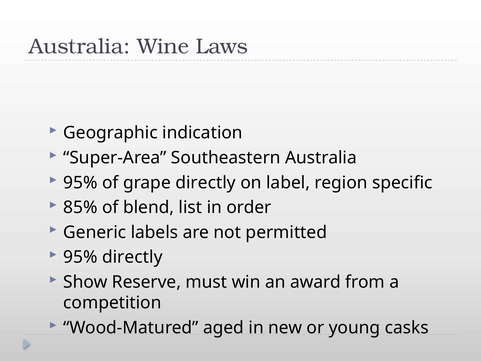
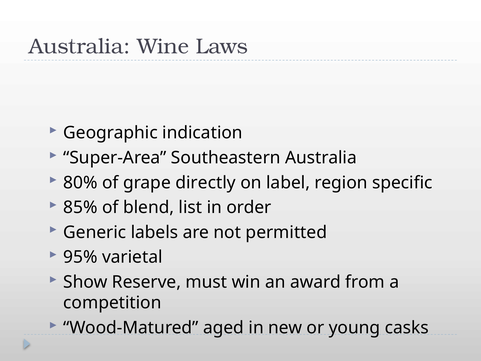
95%: 95% -> 80% (80, 182)
95% directly: directly -> varietal (132, 257)
